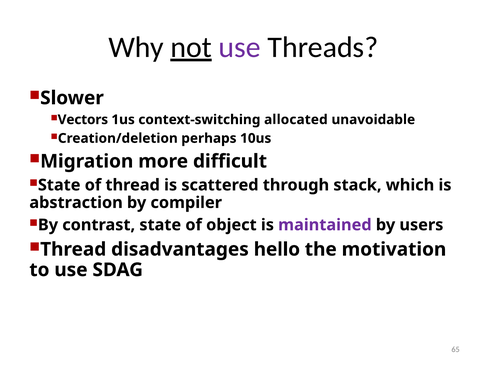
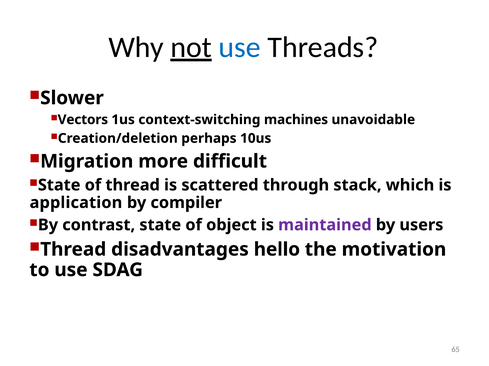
use colour: purple -> blue (240, 47)
allocated: allocated -> machines (296, 120)
abstraction: abstraction -> application (76, 203)
